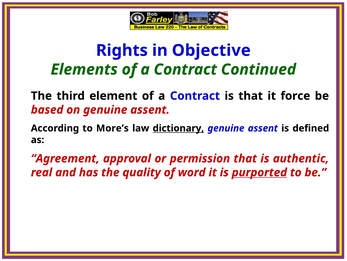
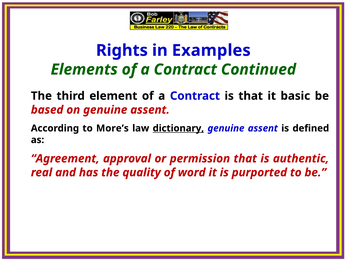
Objective: Objective -> Examples (211, 50)
force: force -> basic (295, 96)
purported underline: present -> none (259, 172)
